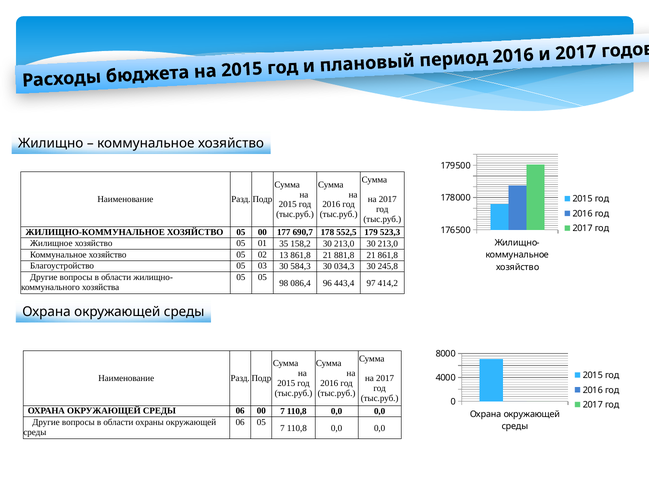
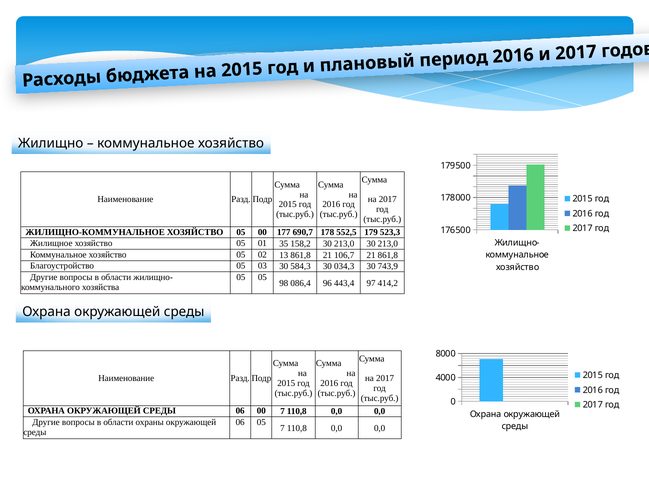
881,8: 881,8 -> 106,7 (344, 255)
245,8: 245,8 -> 743,9 (388, 266)
